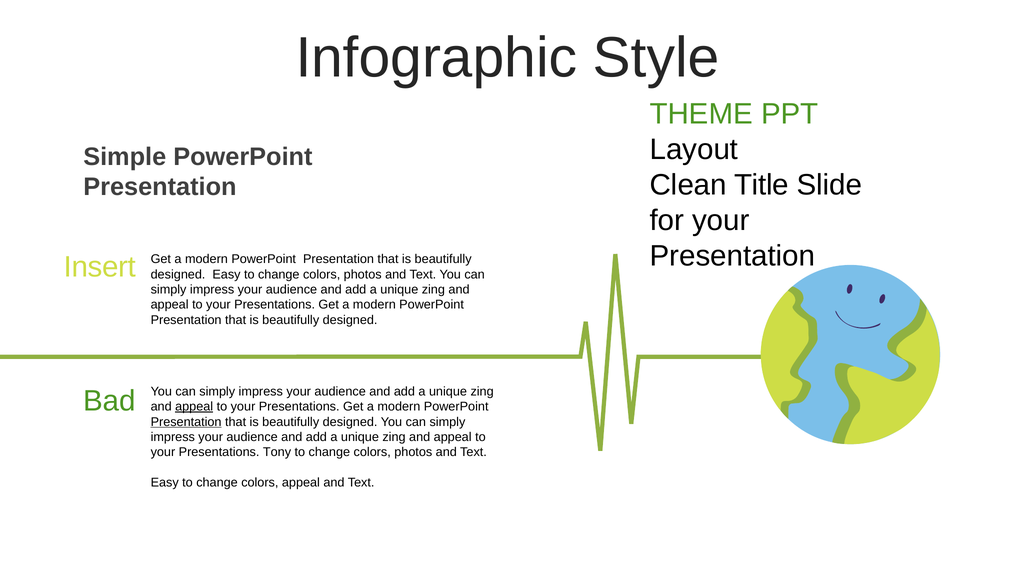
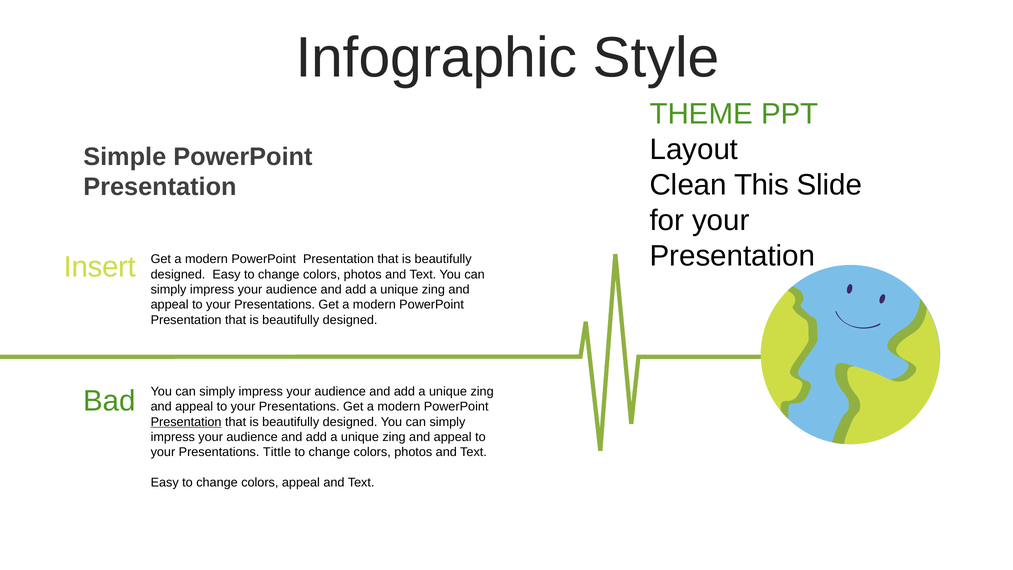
Title: Title -> This (762, 185)
appeal underline: present -> none (194, 407)
Tony: Tony -> Tittle (277, 452)
